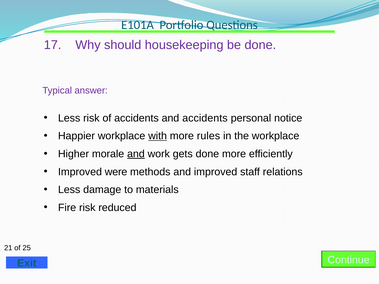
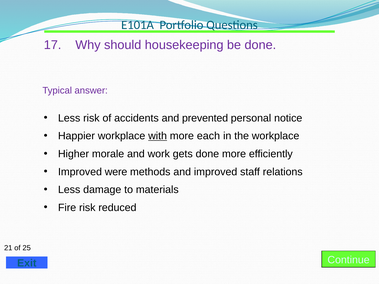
and accidents: accidents -> prevented (205, 118)
rules: rules -> each (208, 136)
and underline: present -> none (136, 154)
